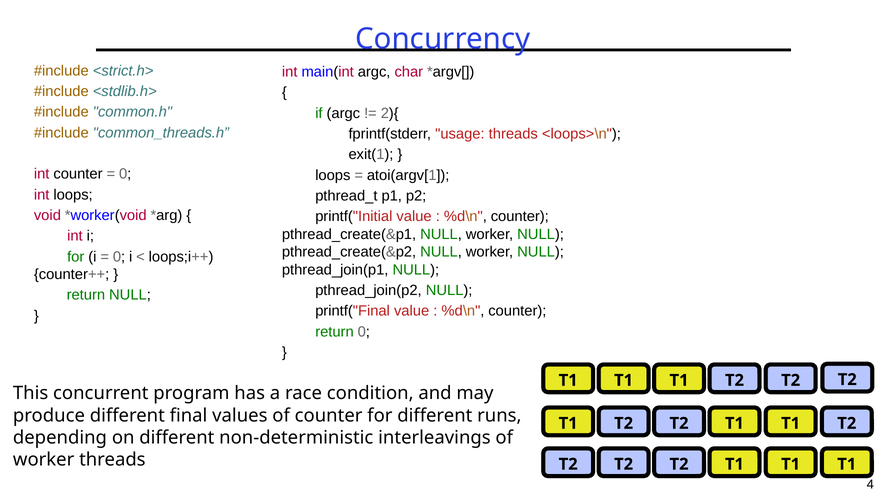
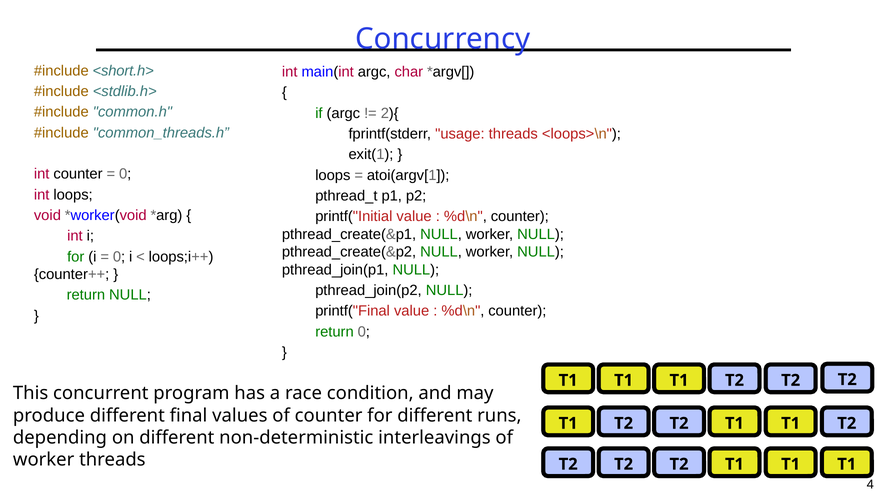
<strict.h>: <strict.h> -> <short.h> (123, 71)
